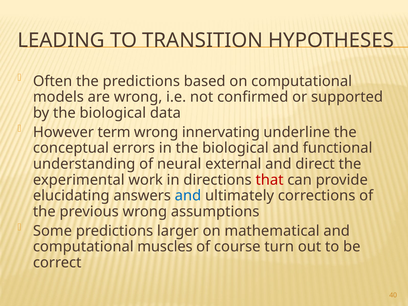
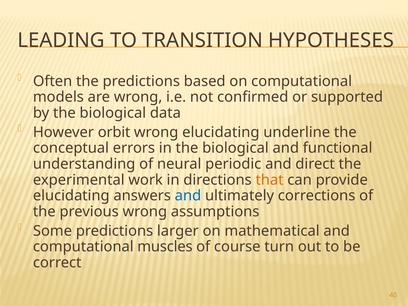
term: term -> orbit (114, 132)
wrong innervating: innervating -> elucidating (221, 132)
external: external -> periodic (233, 164)
that colour: red -> orange (270, 180)
